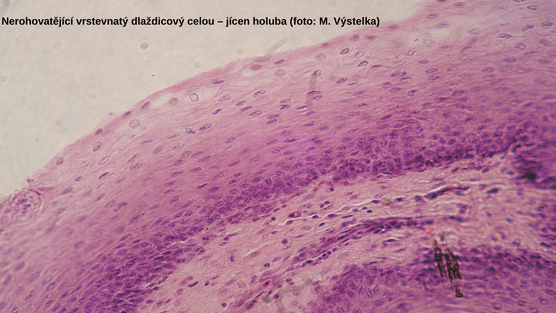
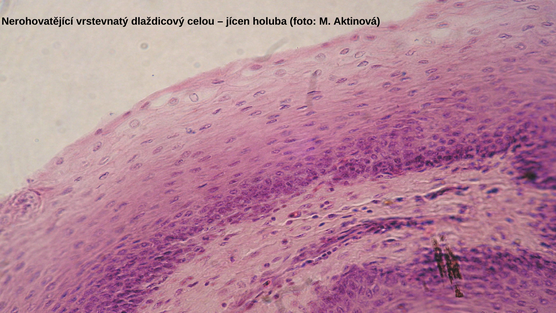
Výstelka: Výstelka -> Aktinová (357, 21)
